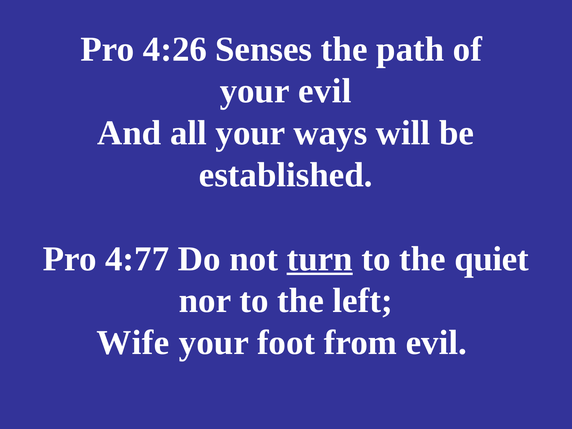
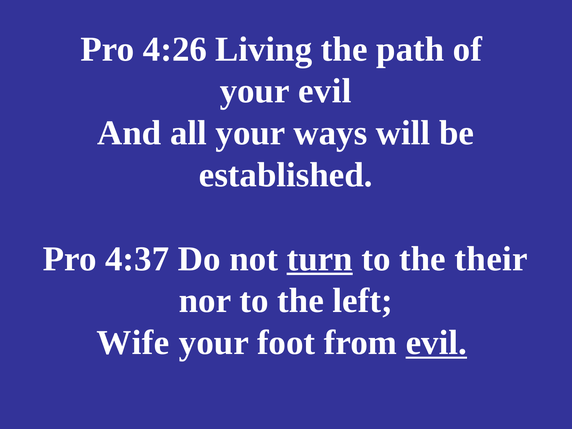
Senses: Senses -> Living (264, 49)
4:77: 4:77 -> 4:37 (137, 259)
quiet: quiet -> their (491, 259)
evil underline: none -> present (436, 343)
